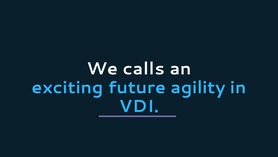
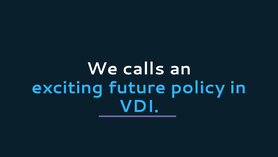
agility: agility -> policy (198, 87)
